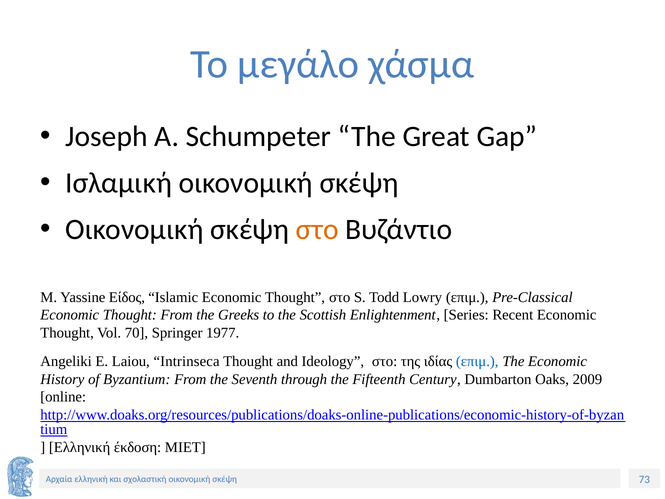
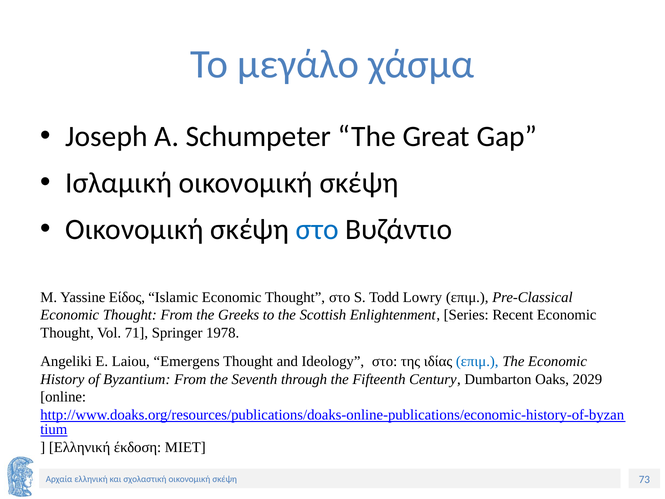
στο colour: orange -> blue (317, 229)
70: 70 -> 71 (136, 333)
1977: 1977 -> 1978 (223, 333)
Intrinseca: Intrinseca -> Emergens (187, 361)
2009: 2009 -> 2029 (587, 379)
